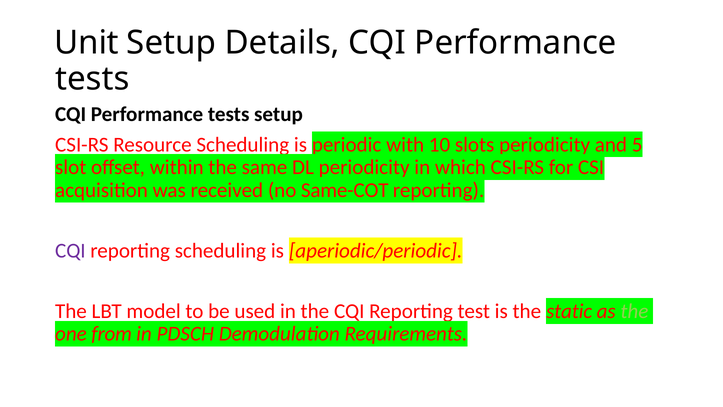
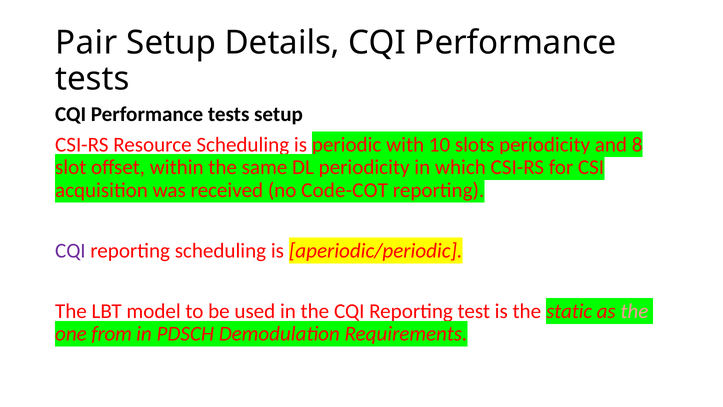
Unit: Unit -> Pair (86, 43)
5: 5 -> 8 (637, 144)
Same-COT: Same-COT -> Code-COT (345, 190)
the colour: light green -> pink (634, 311)
